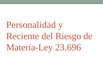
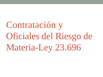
Personalidad: Personalidad -> Contratación (31, 25)
Reciente: Reciente -> Oficiales (23, 36)
